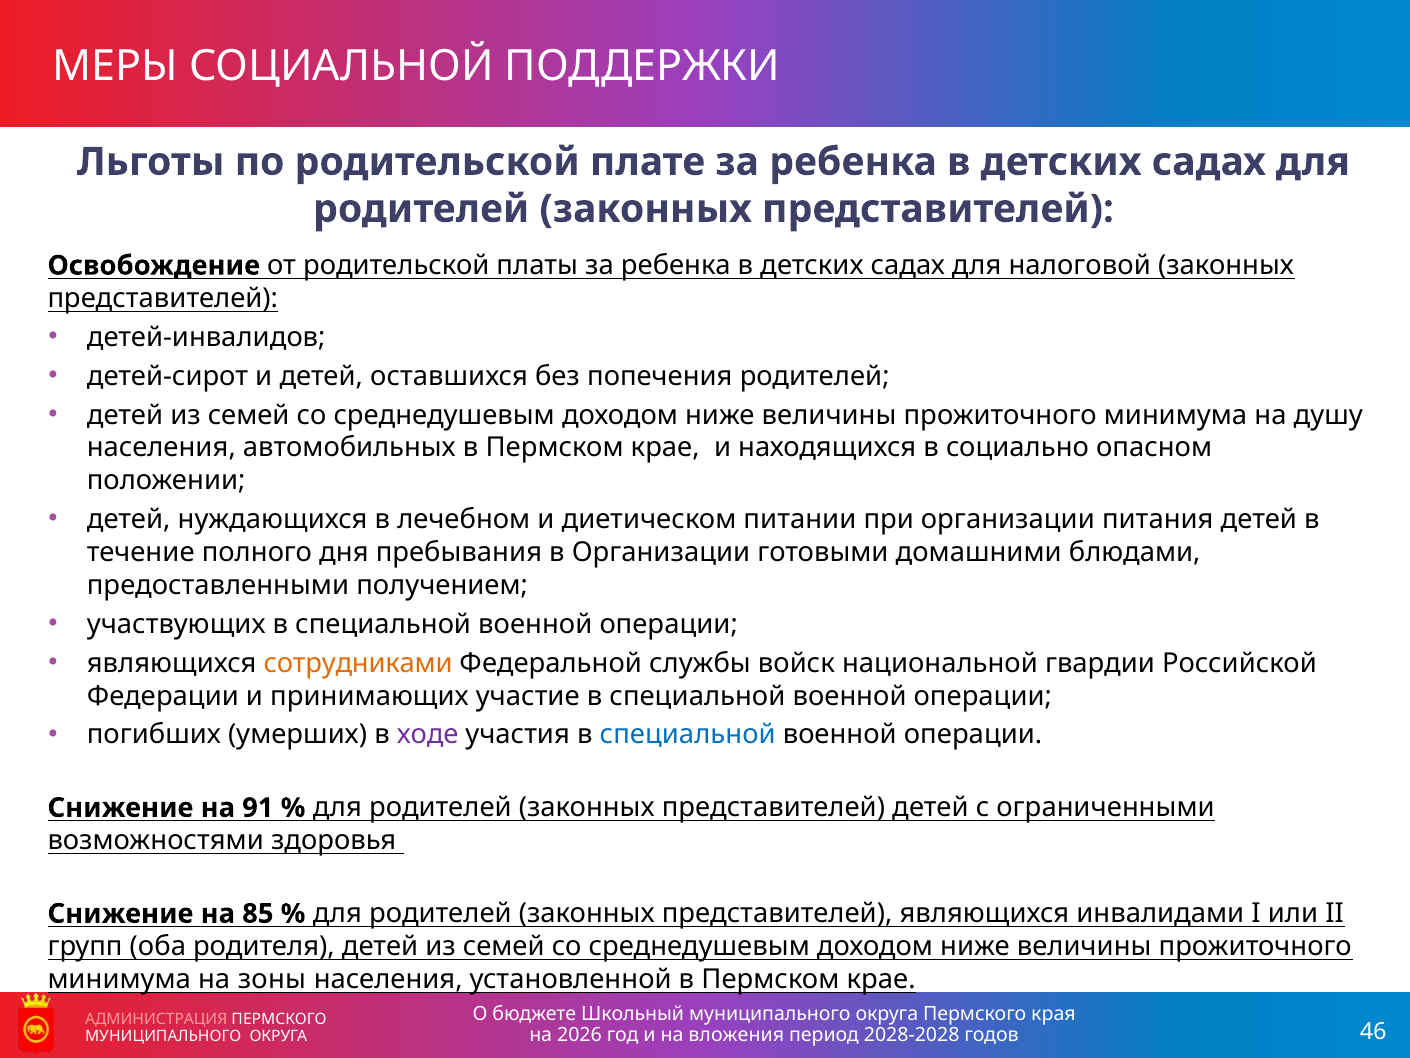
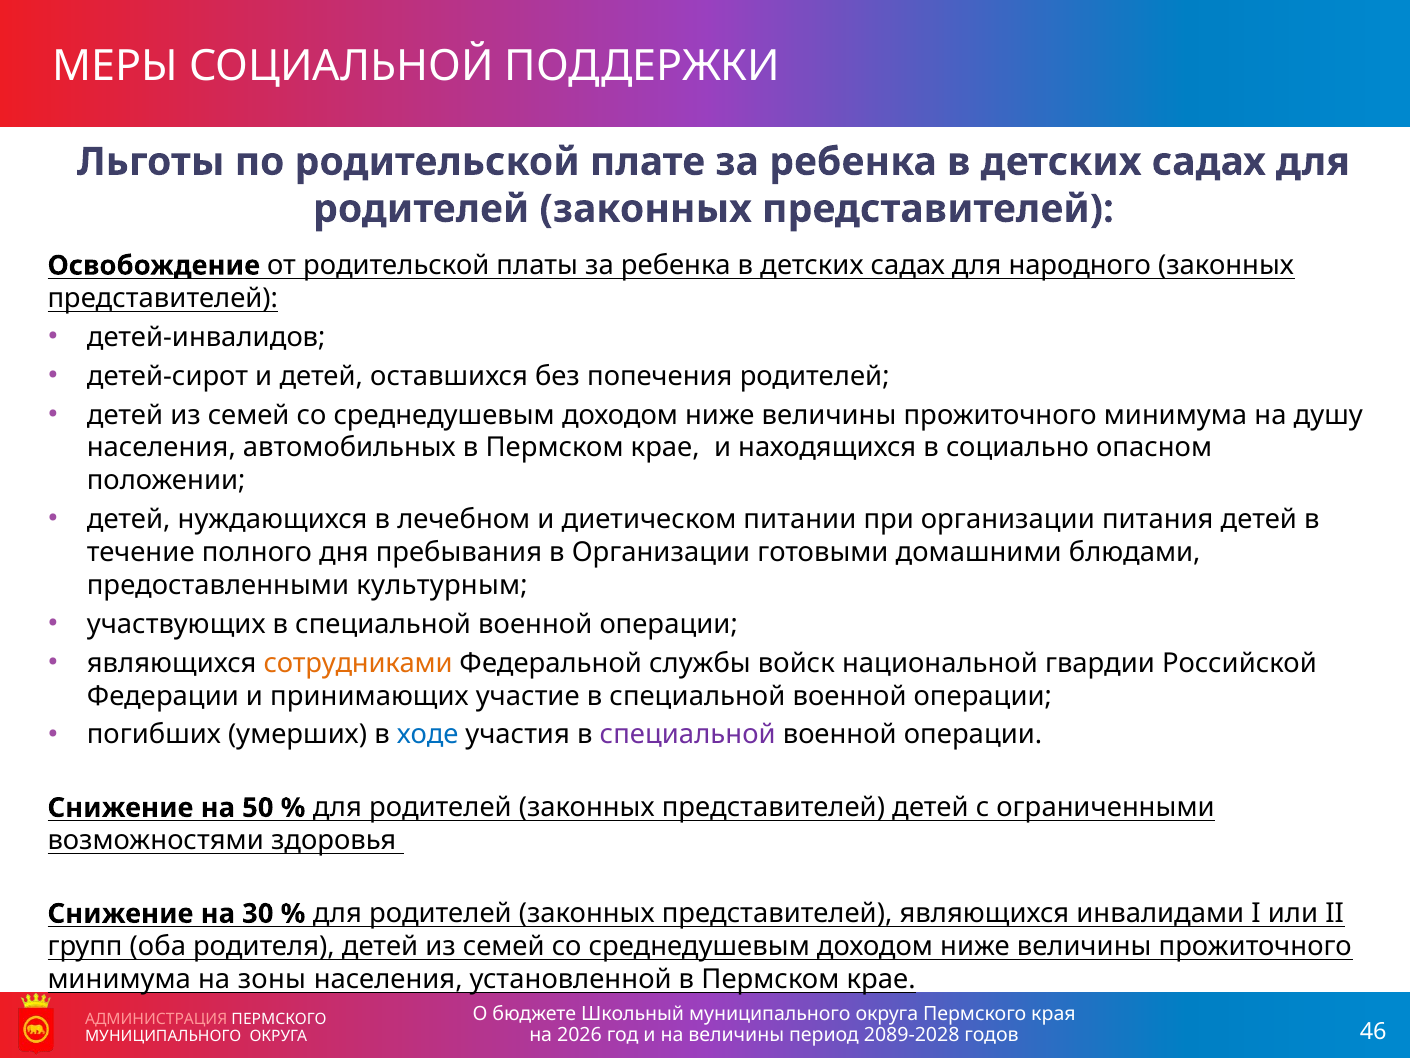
налоговой: налоговой -> народного (1080, 265)
получением: получением -> культурным (442, 585)
ходе colour: purple -> blue (428, 735)
специальной colour: blue -> purple (688, 735)
91: 91 -> 50 (258, 807)
85: 85 -> 30 (258, 913)
на вложения: вложения -> величины (736, 1034)
2028-2028: 2028-2028 -> 2089-2028 (912, 1034)
